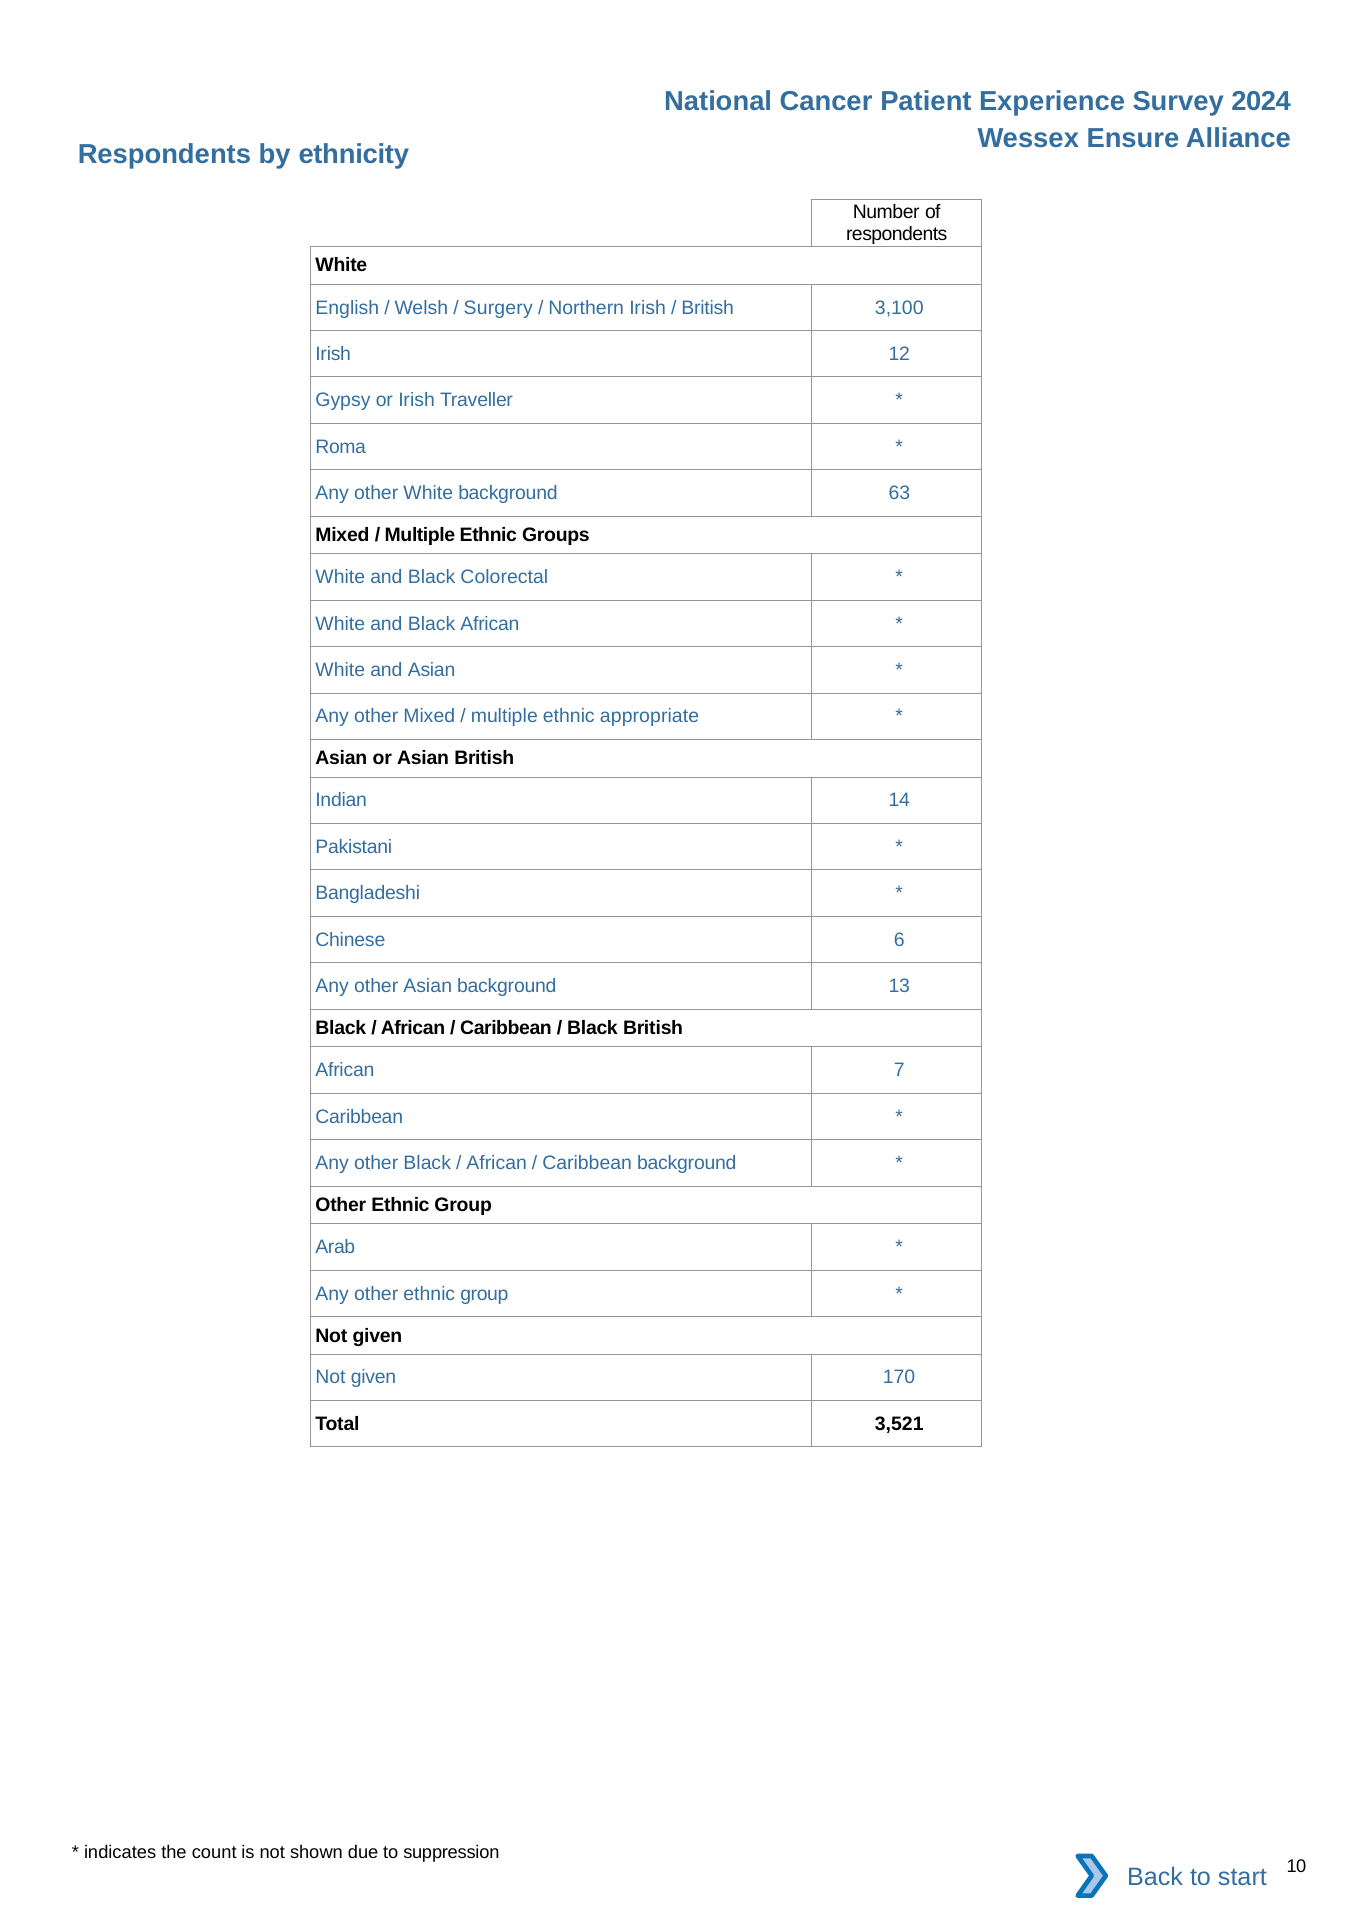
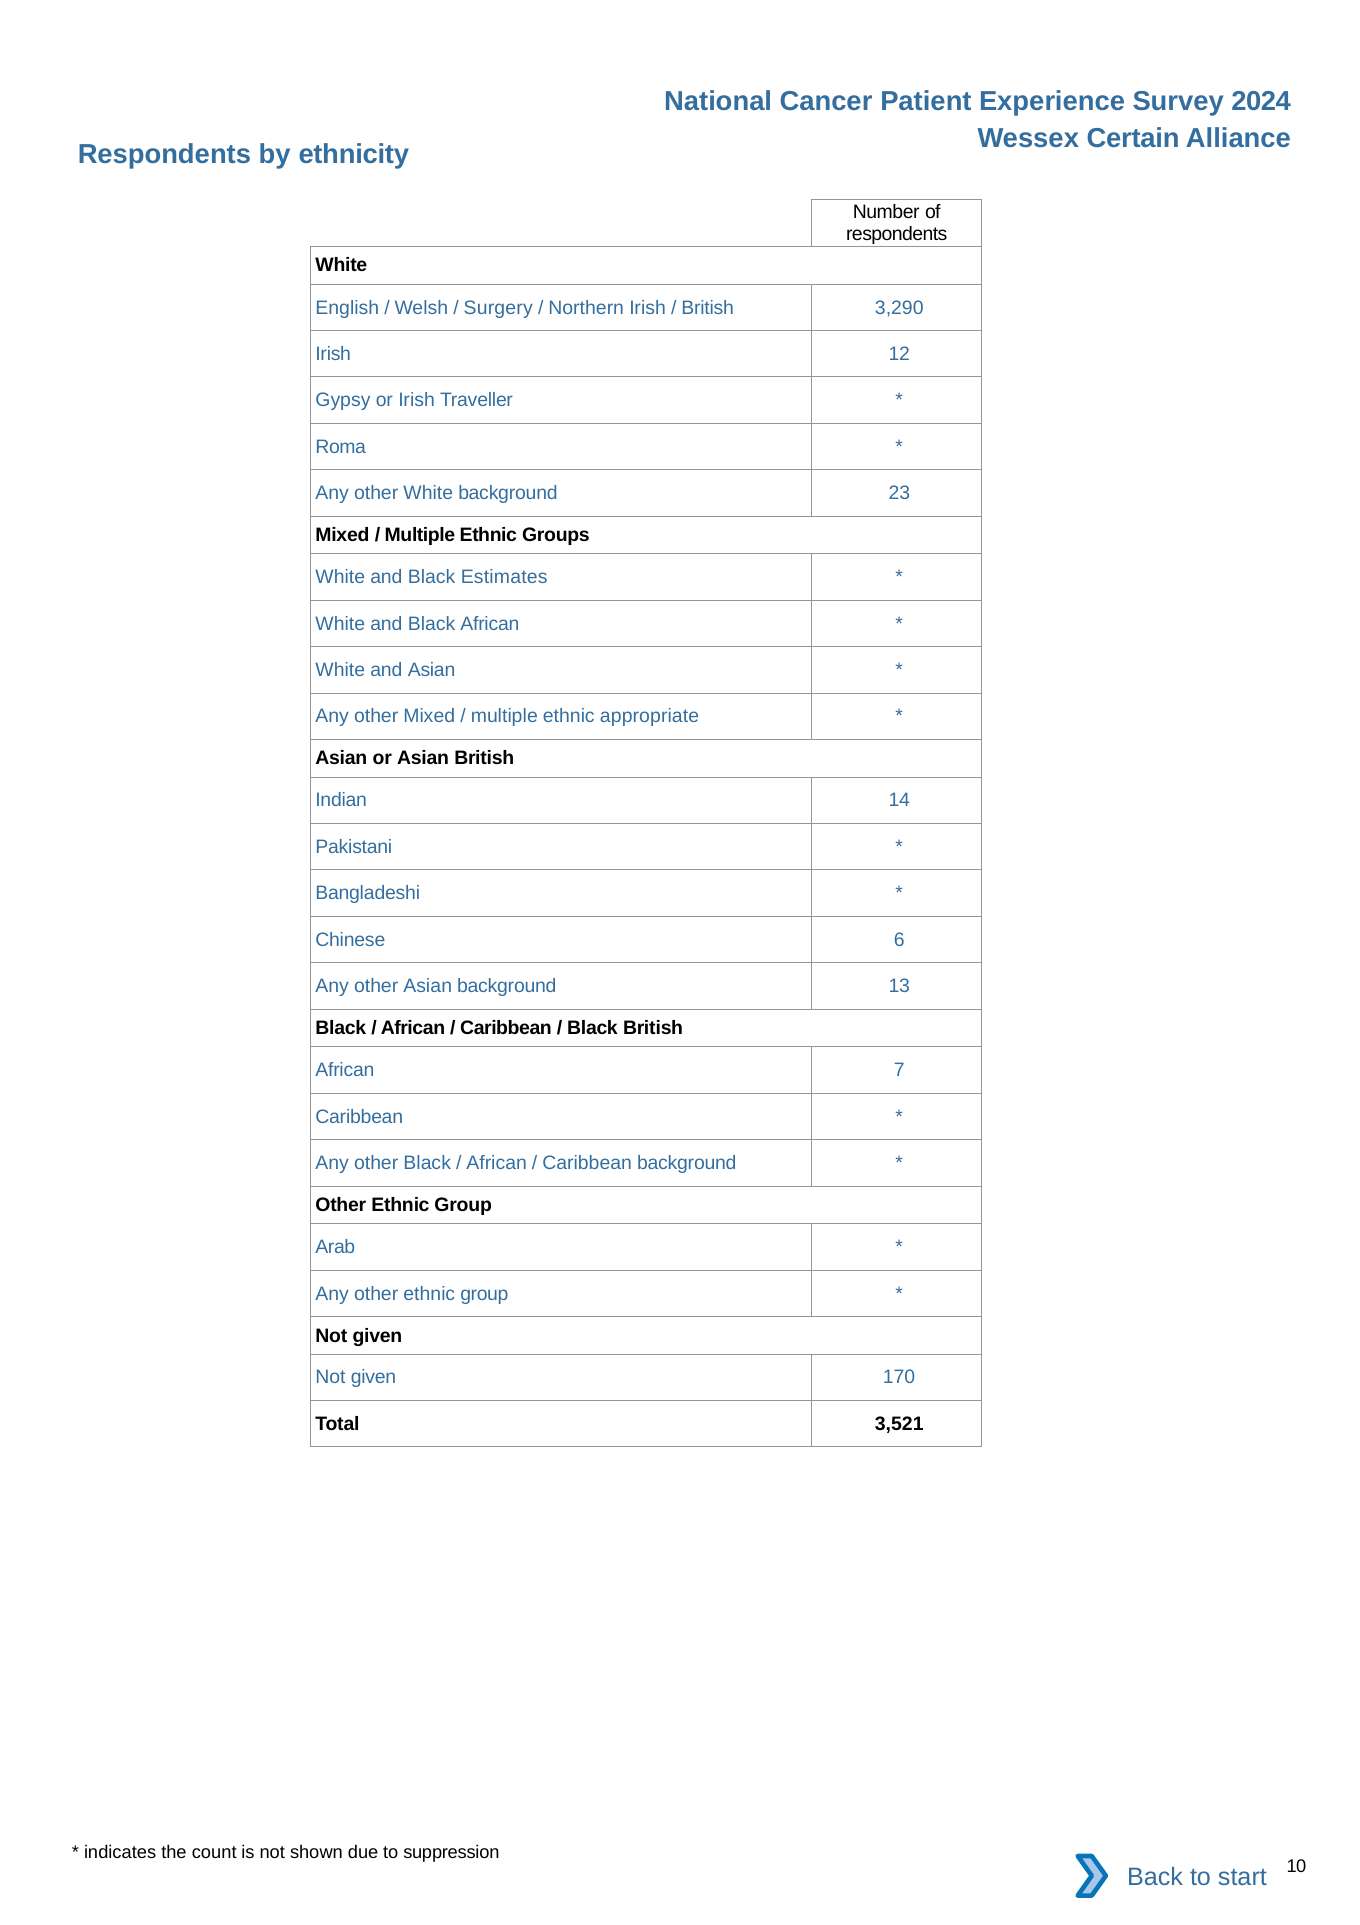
Ensure: Ensure -> Certain (1133, 138)
3,100: 3,100 -> 3,290 (899, 308)
63: 63 -> 23 (899, 493)
Colorectal: Colorectal -> Estimates (504, 577)
